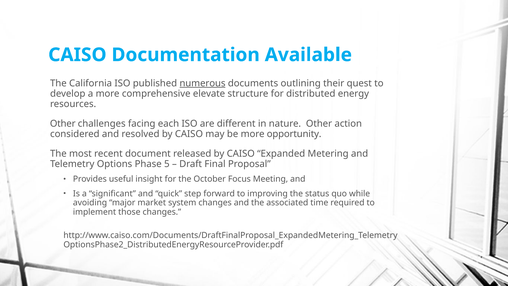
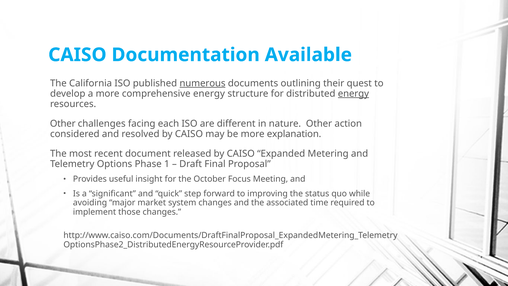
comprehensive elevate: elevate -> energy (209, 94)
energy underline: none -> present (353, 94)
opportunity: opportunity -> explanation (294, 134)
5: 5 -> 1 (167, 164)
